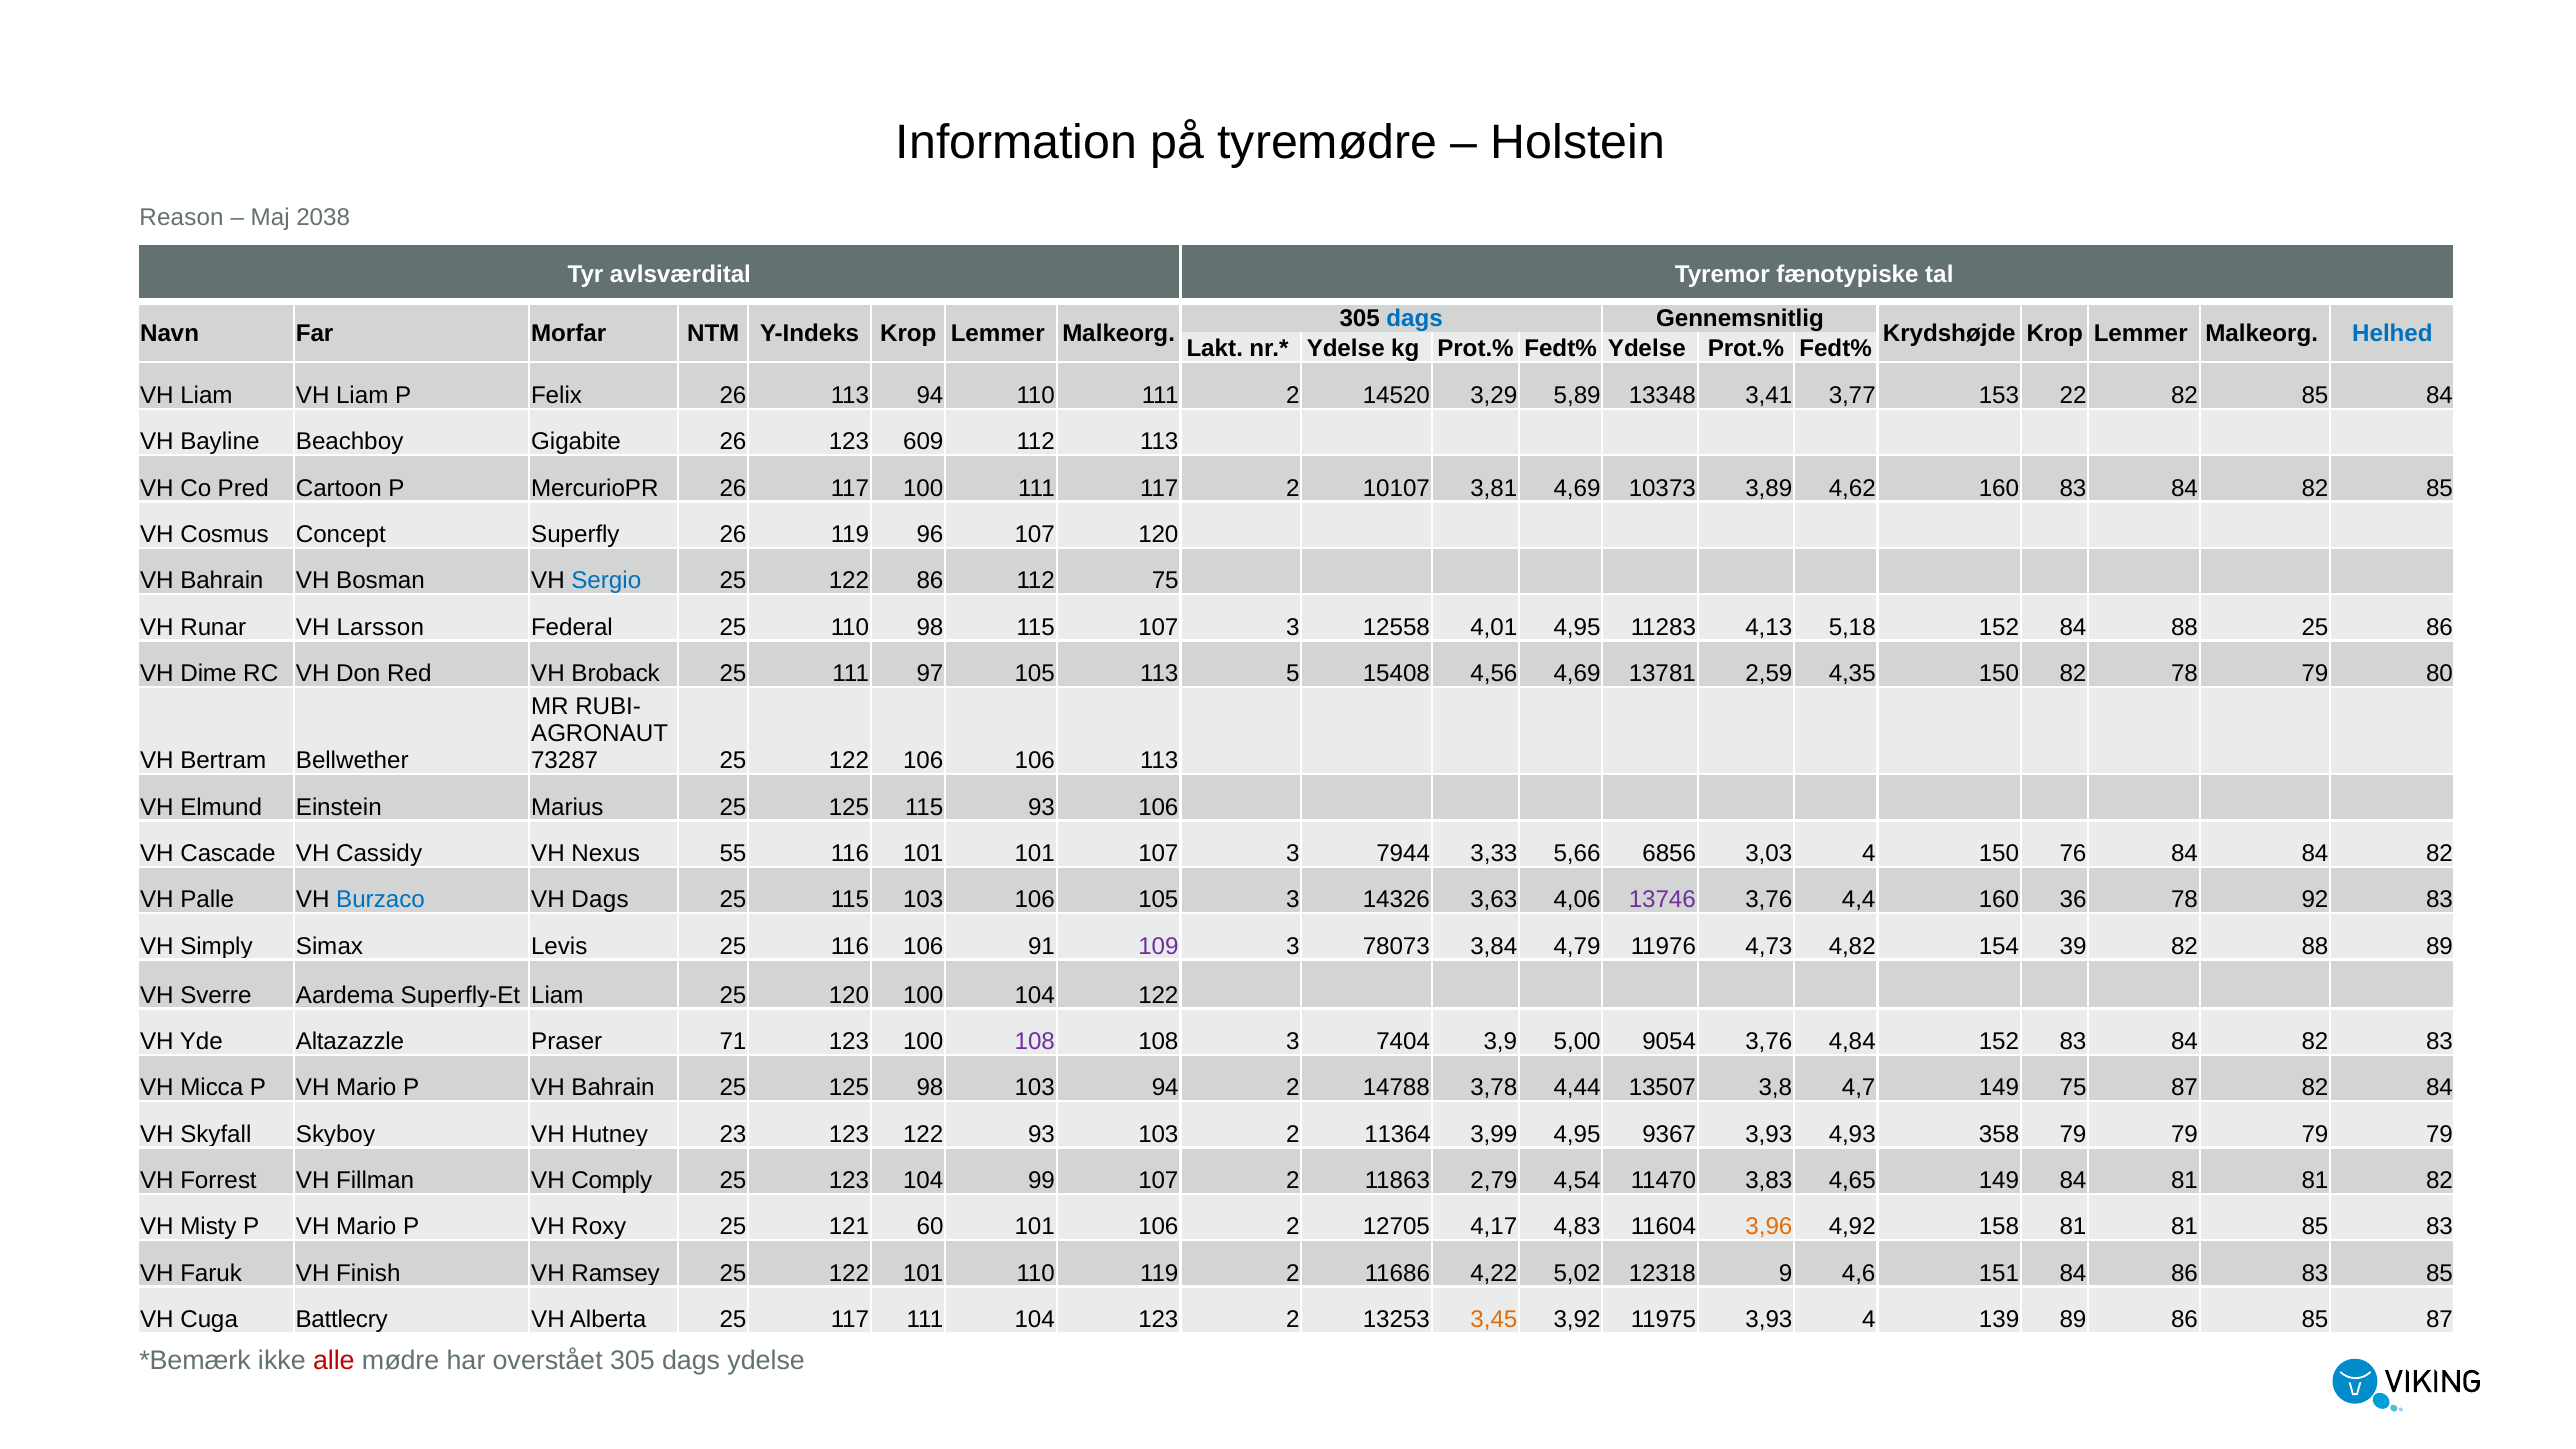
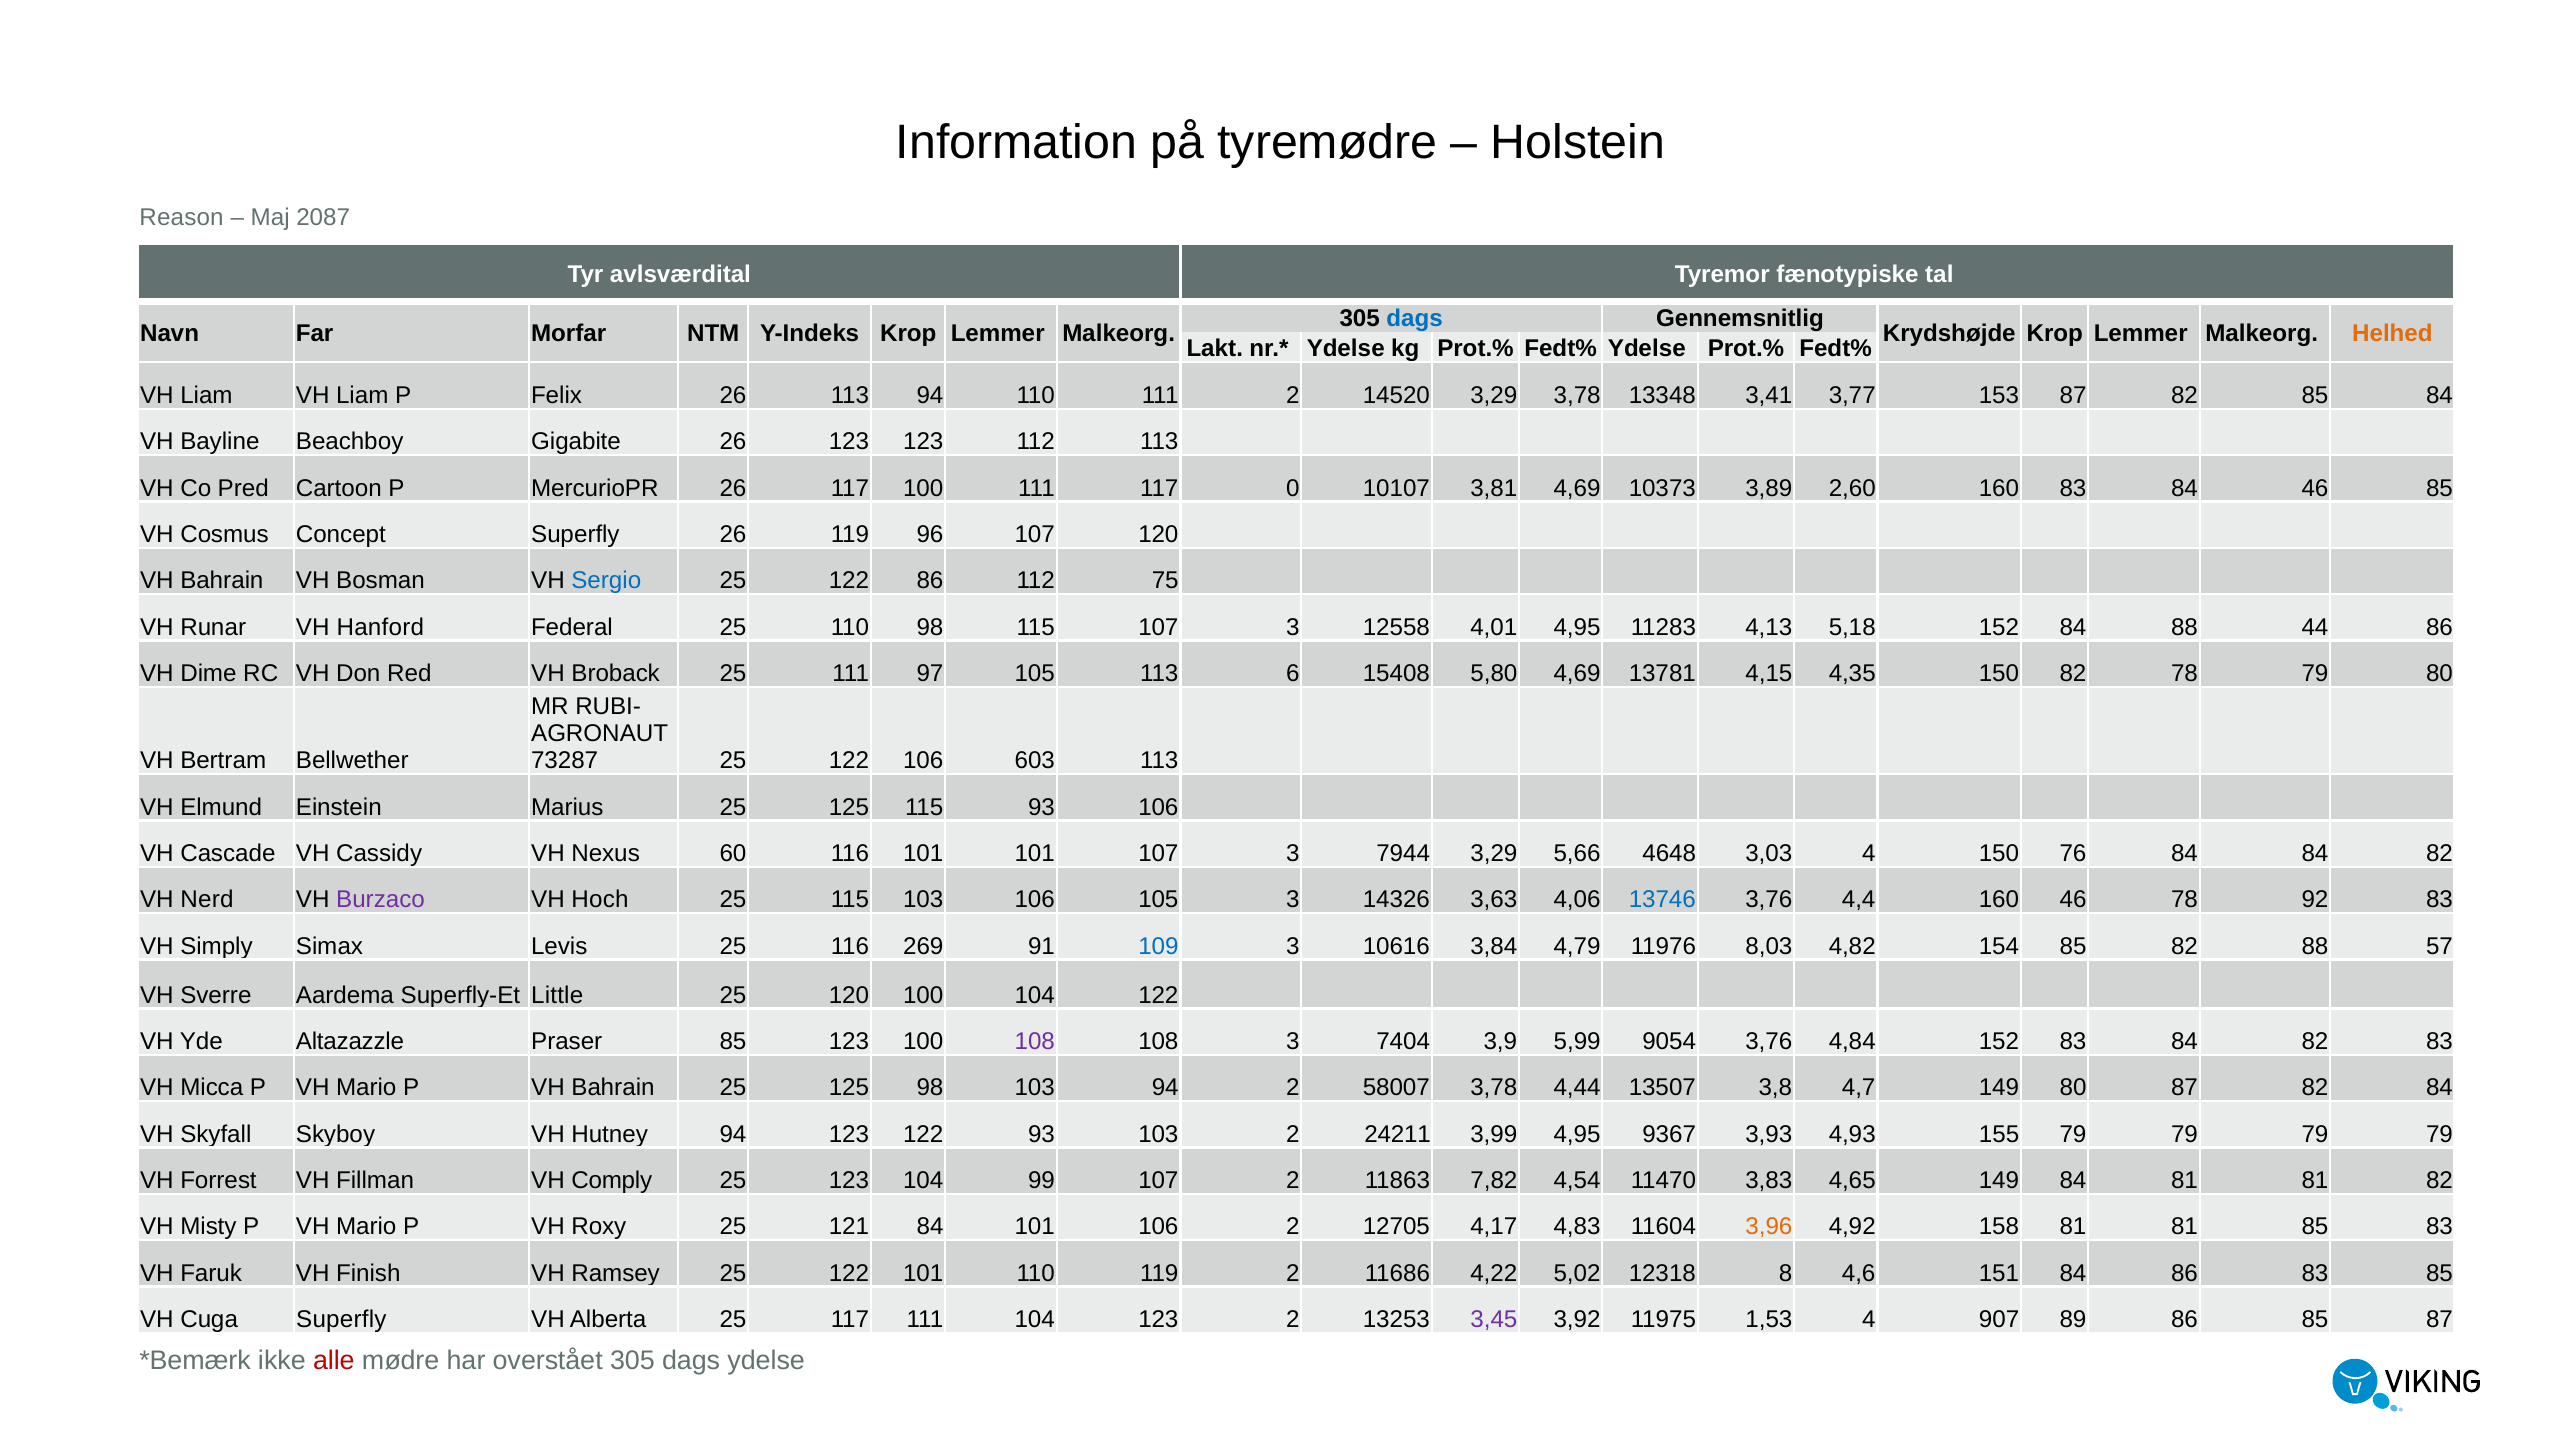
2038: 2038 -> 2087 (323, 218)
Helhed colour: blue -> orange (2392, 333)
3,29 5,89: 5,89 -> 3,78 (1577, 396)
153 22: 22 -> 87 (2073, 396)
123 609: 609 -> 123 (923, 442)
117 2: 2 -> 0 (1293, 488)
4,62: 4,62 -> 2,60 (1852, 488)
160 83 84 82: 82 -> 46 (2315, 488)
Larsson: Larsson -> Hanford (380, 627)
88 25: 25 -> 44 (2315, 627)
5: 5 -> 6 (1293, 674)
4,56: 4,56 -> 5,80 (1494, 674)
2,59: 2,59 -> 4,15 (1769, 674)
106 106: 106 -> 603 (1035, 761)
55: 55 -> 60 (733, 854)
7944 3,33: 3,33 -> 3,29 (1494, 854)
6856: 6856 -> 4648 (1669, 854)
Palle: Palle -> Nerd (207, 900)
Burzaco colour: blue -> purple (380, 900)
VH Dags: Dags -> Hoch (600, 900)
13746 colour: purple -> blue (1662, 900)
160 36: 36 -> 46 (2073, 900)
116 106: 106 -> 269 (923, 946)
109 colour: purple -> blue (1158, 946)
78073: 78073 -> 10616 (1396, 946)
4,73: 4,73 -> 8,03 (1769, 946)
154 39: 39 -> 85 (2073, 946)
88 89: 89 -> 57 (2439, 946)
Superfly-Et Liam: Liam -> Little (557, 995)
Praser 71: 71 -> 85 (733, 1042)
5,00: 5,00 -> 5,99 (1577, 1042)
14788: 14788 -> 58007 (1396, 1088)
149 75: 75 -> 80 (2073, 1088)
Hutney 23: 23 -> 94 (733, 1134)
11364: 11364 -> 24211 (1398, 1134)
358: 358 -> 155 (1999, 1134)
2,79: 2,79 -> 7,82 (1494, 1181)
121 60: 60 -> 84 (930, 1227)
9: 9 -> 8 (1786, 1273)
Cuga Battlecry: Battlecry -> Superfly (341, 1320)
3,45 colour: orange -> purple (1494, 1320)
11975 3,93: 3,93 -> 1,53 (1769, 1320)
139: 139 -> 907 (1999, 1320)
